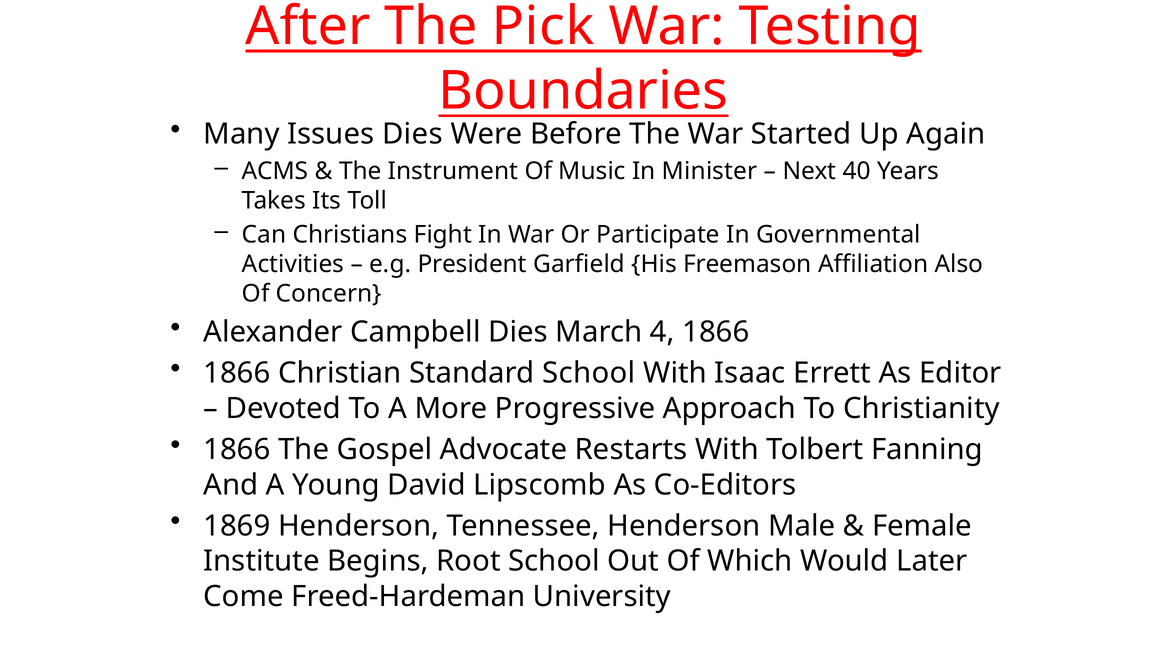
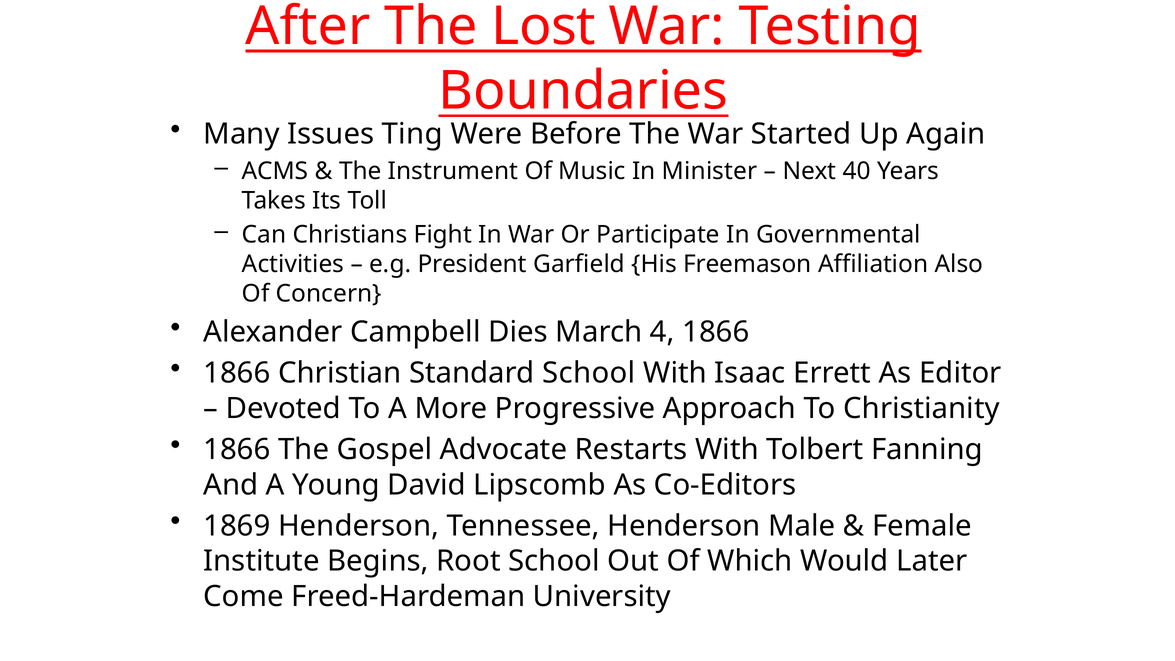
Pick: Pick -> Lost (544, 27)
Issues Dies: Dies -> Ting (412, 134)
